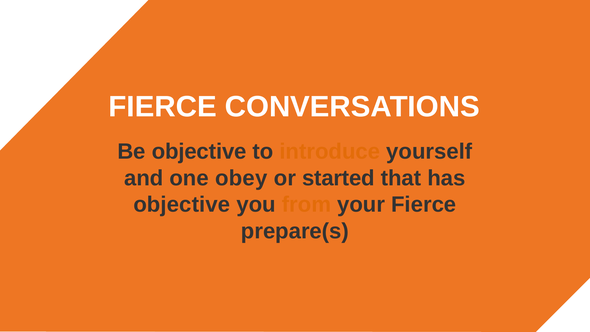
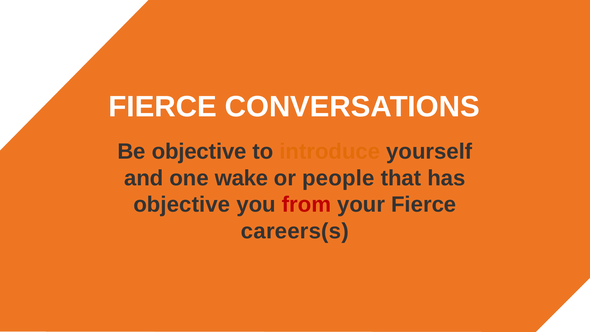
obey: obey -> wake (241, 178)
started: started -> people (338, 178)
from colour: orange -> red (306, 205)
prepare(s: prepare(s -> careers(s (295, 231)
